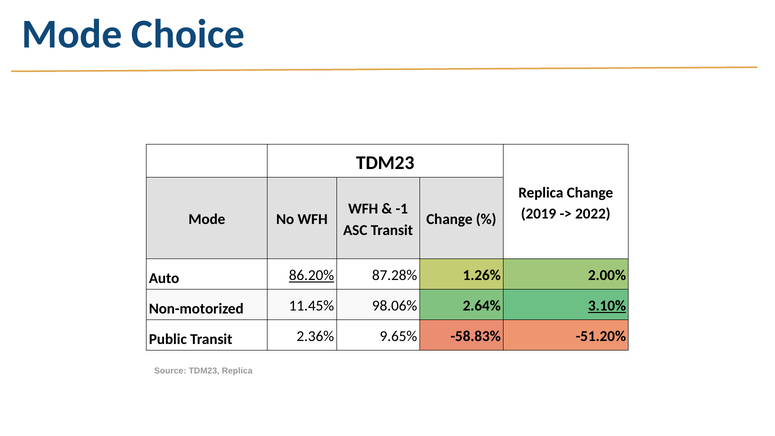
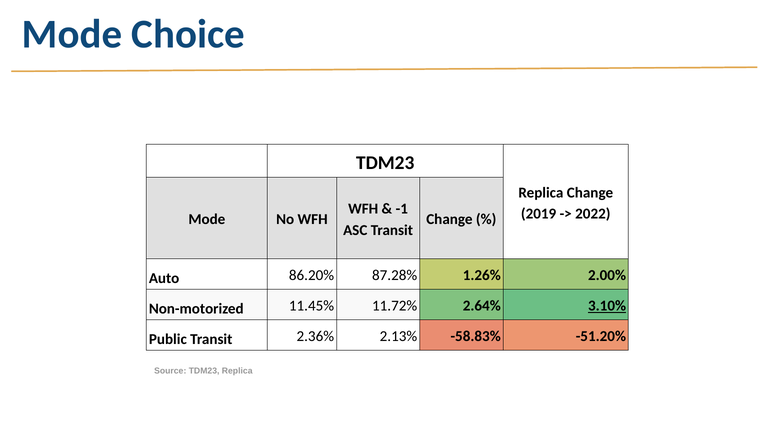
86.20% underline: present -> none (312, 275)
98.06%: 98.06% -> 11.72% (395, 306)
9.65%: 9.65% -> 2.13% (398, 336)
